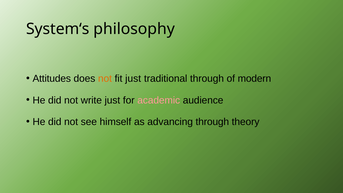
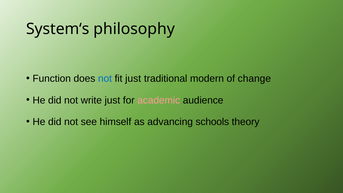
Attitudes: Attitudes -> Function (52, 79)
not colour: orange -> blue (105, 79)
traditional through: through -> modern (207, 79)
modern: modern -> change (254, 79)
advancing through: through -> schools (212, 122)
